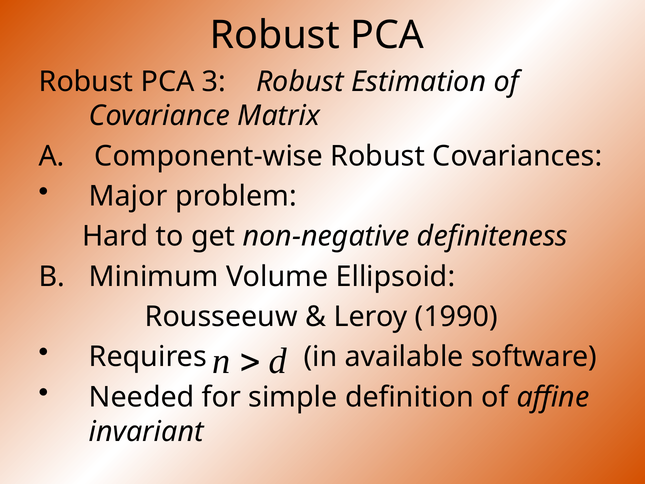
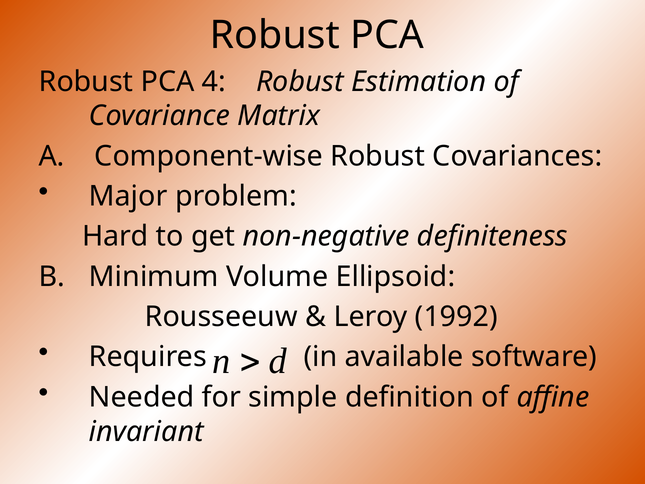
3: 3 -> 4 (214, 82)
1990: 1990 -> 1992 (456, 317)
